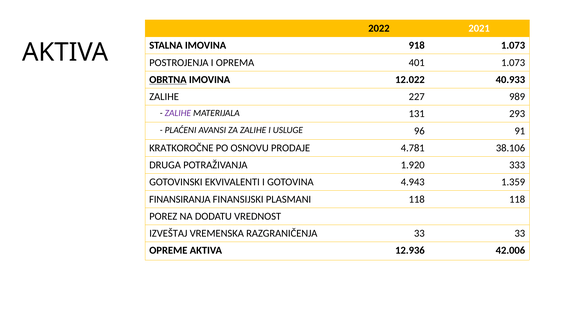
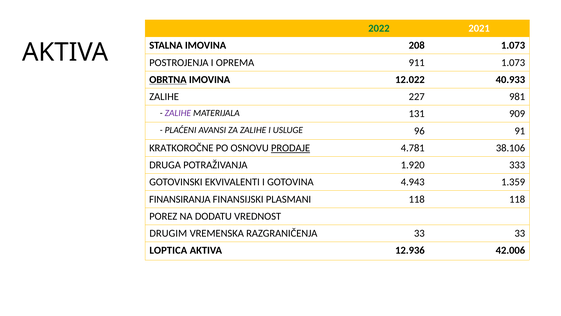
2022 colour: black -> green (379, 28)
918: 918 -> 208 (417, 45)
401: 401 -> 911 (417, 62)
989: 989 -> 981 (517, 97)
293: 293 -> 909 (517, 114)
PRODAJE underline: none -> present (291, 148)
IZVEŠTAJ: IZVEŠTAJ -> DRUGIM (168, 233)
OPREME: OPREME -> LOPTICA (168, 250)
